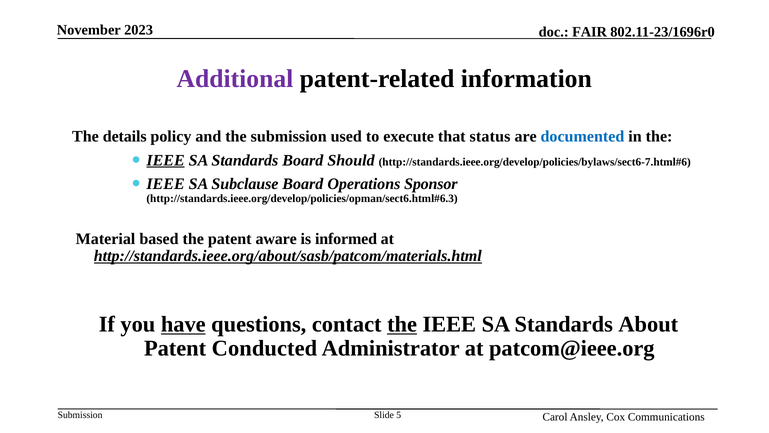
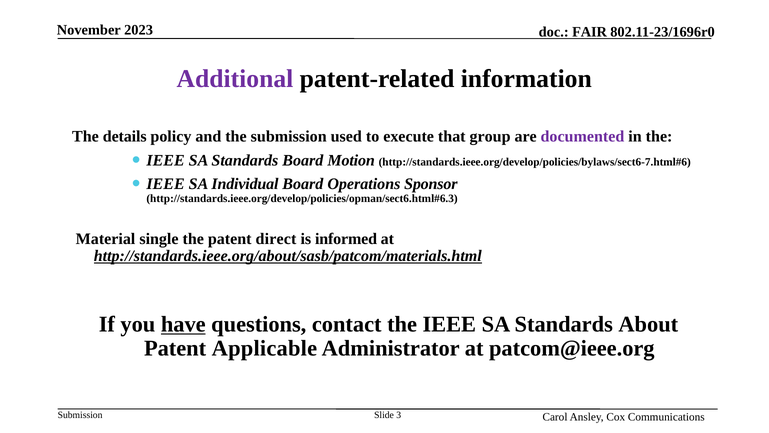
status: status -> group (490, 136)
documented colour: blue -> purple (582, 136)
IEEE underline: present -> none (166, 160)
Should: Should -> Motion (351, 160)
Subclause: Subclause -> Individual (245, 184)
based: based -> single (159, 239)
aware: aware -> direct (276, 239)
the underline: present -> none (402, 324)
Conducted: Conducted -> Applicable (264, 348)
5: 5 -> 3 (399, 415)
